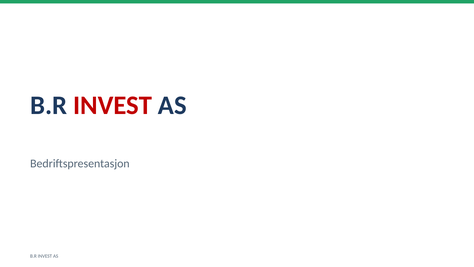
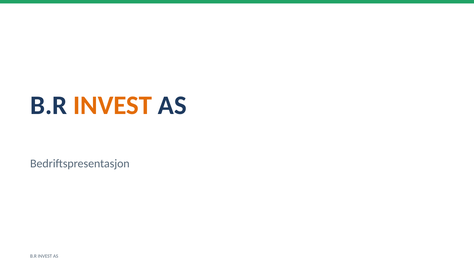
INVEST colour: red -> orange (113, 105)
